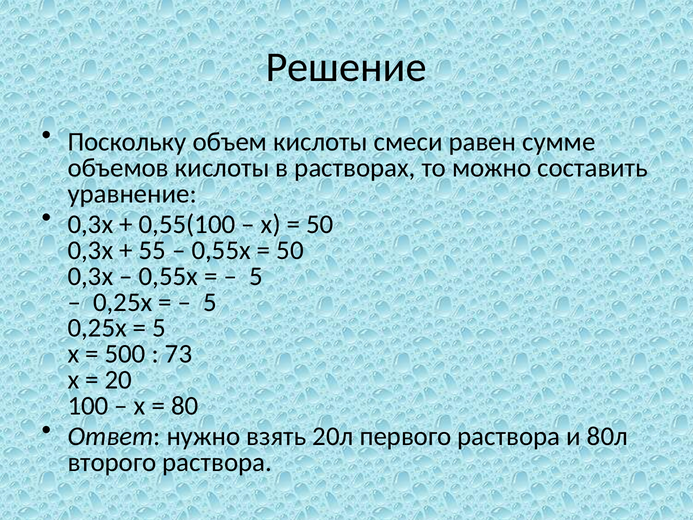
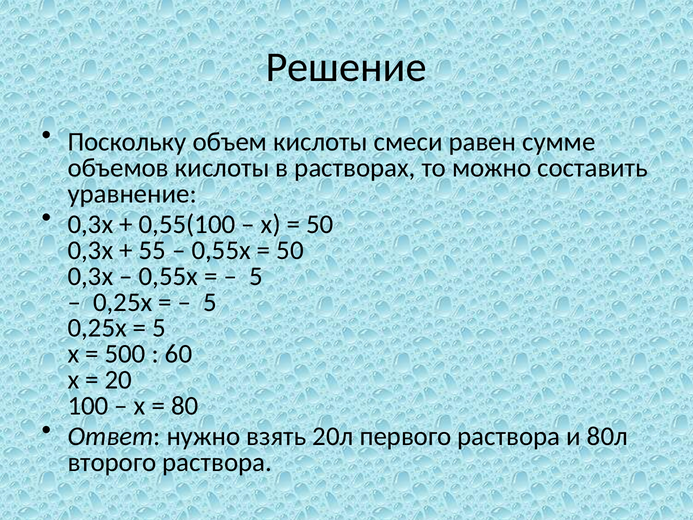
73: 73 -> 60 (179, 354)
